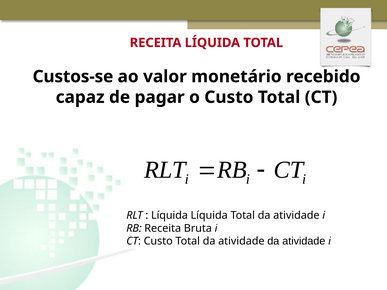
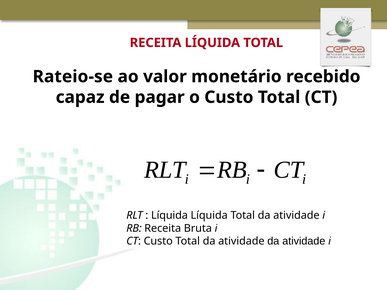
Custos-se: Custos-se -> Rateio-se (73, 77)
